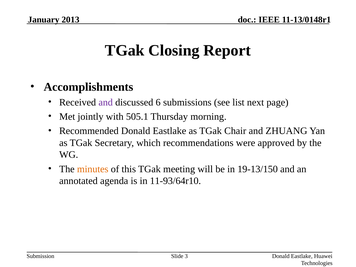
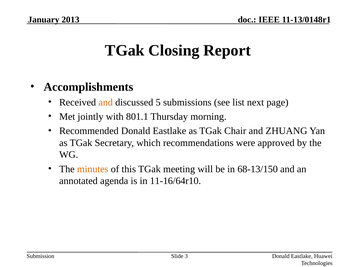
and colour: purple -> orange (106, 102)
6: 6 -> 5 (158, 102)
505.1: 505.1 -> 801.1 (137, 117)
19-13/150: 19-13/150 -> 68-13/150 (258, 169)
11-93/64r10: 11-93/64r10 -> 11-16/64r10 (175, 181)
